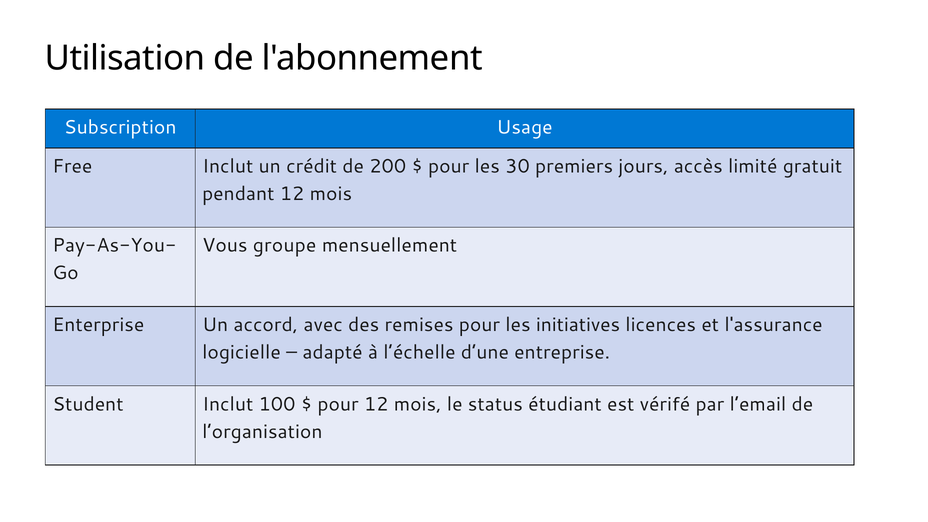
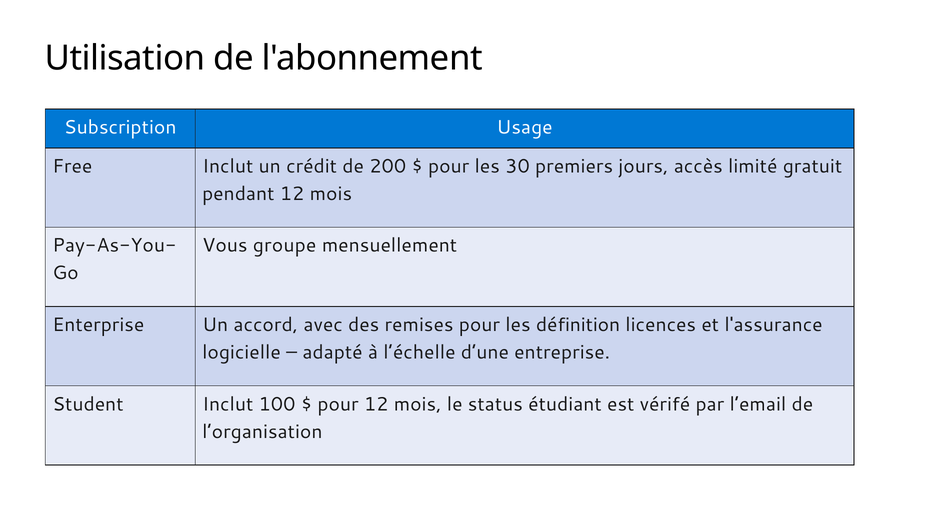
initiatives: initiatives -> définition (578, 325)
